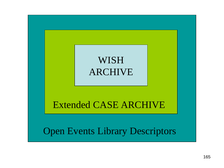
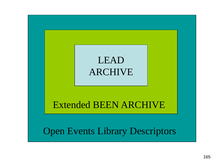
WISH: WISH -> LEAD (111, 60)
CASE: CASE -> BEEN (106, 105)
